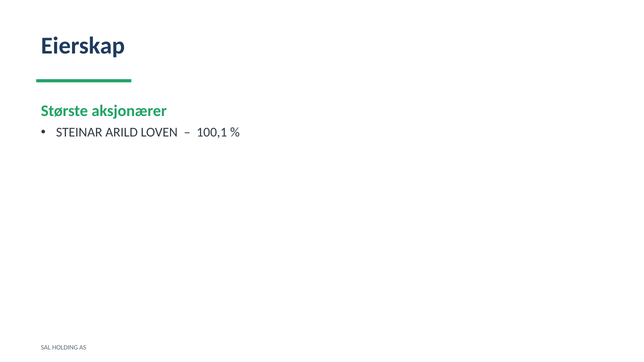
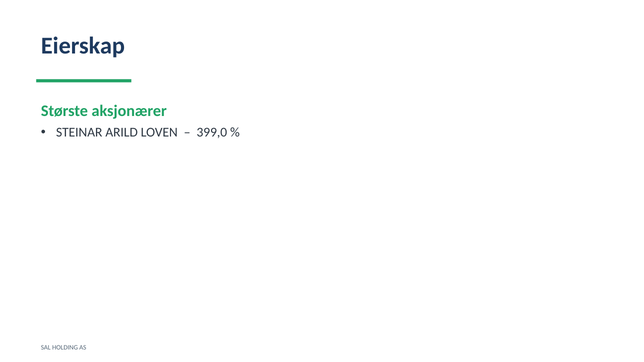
100,1: 100,1 -> 399,0 (212, 132)
